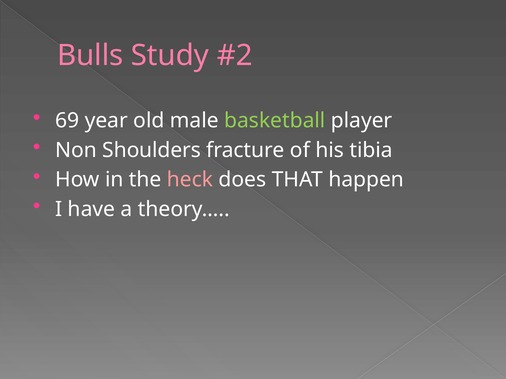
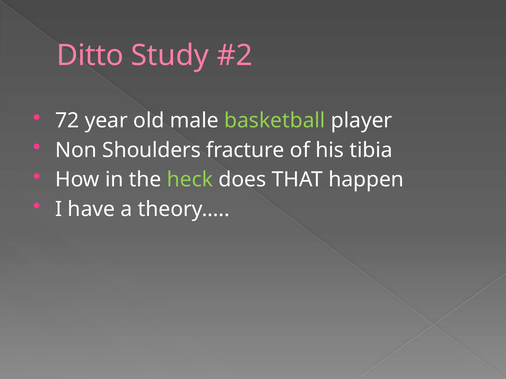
Bulls: Bulls -> Ditto (90, 56)
69: 69 -> 72 (67, 121)
heck colour: pink -> light green (190, 180)
